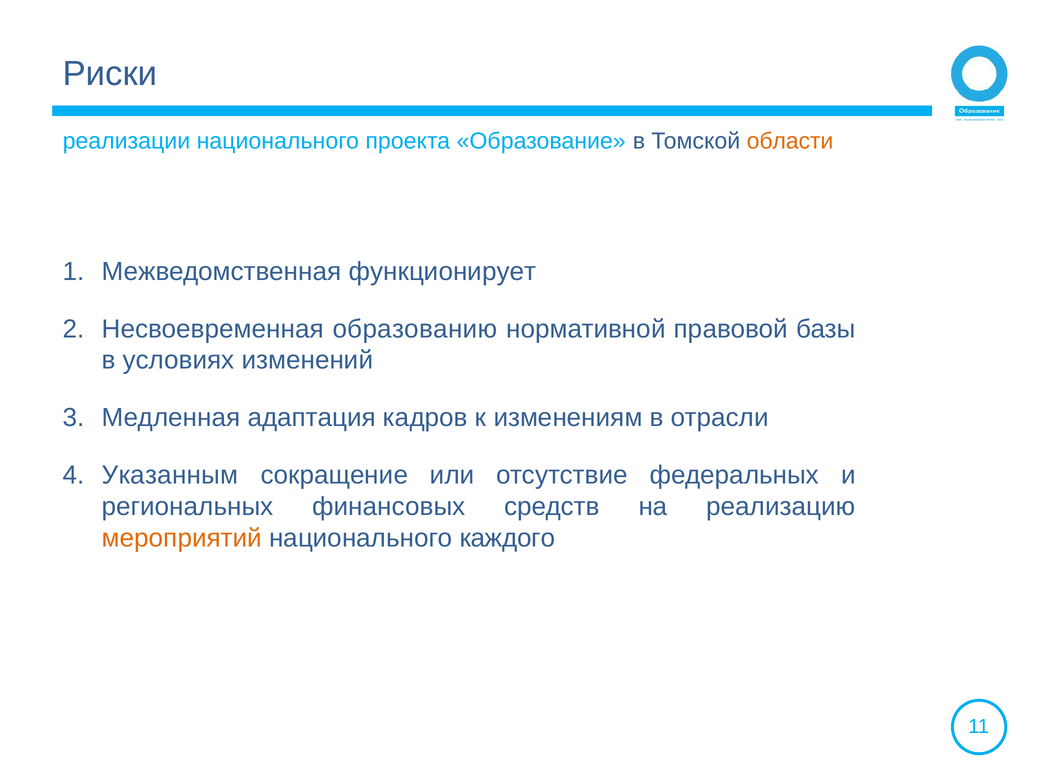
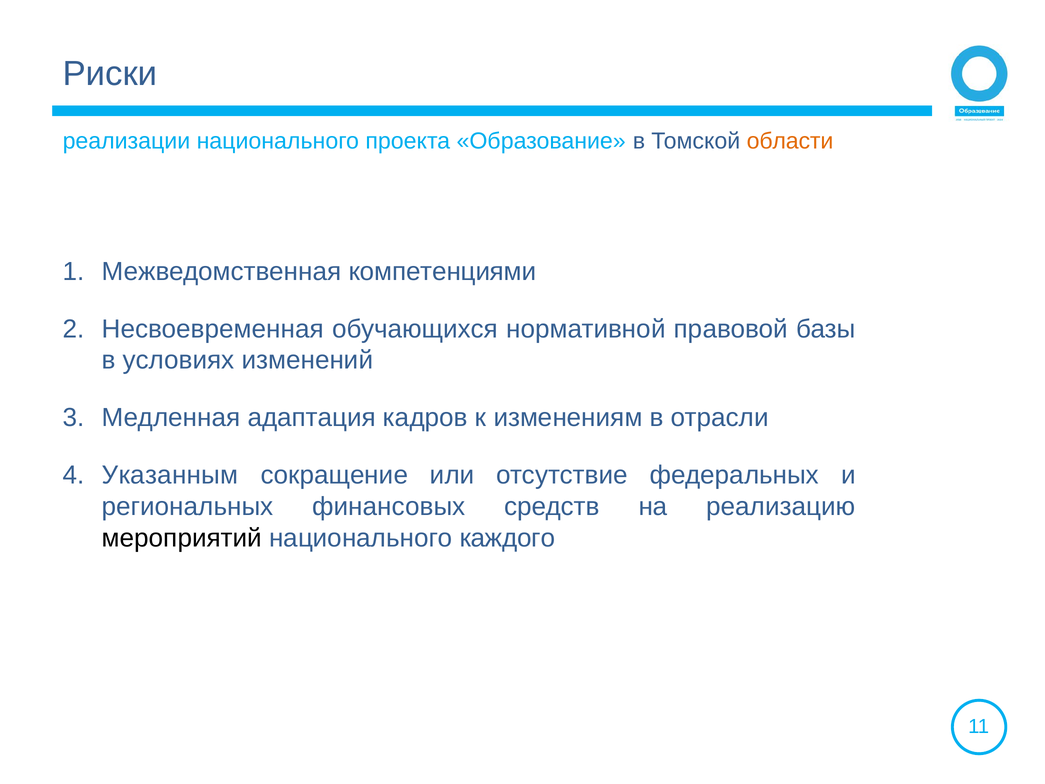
функционирует: функционирует -> компетенциями (442, 271)
образованию: образованию -> обучающихся (415, 329)
мероприятий colour: orange -> black (182, 538)
